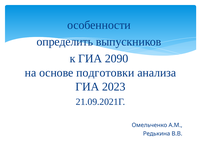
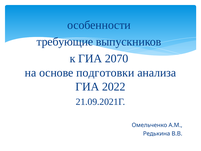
определить: определить -> требующие (65, 42)
2090: 2090 -> 2070 (117, 58)
2023: 2023 -> 2022 (114, 87)
